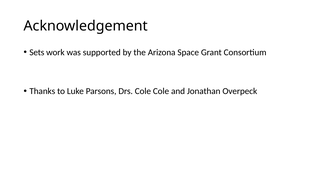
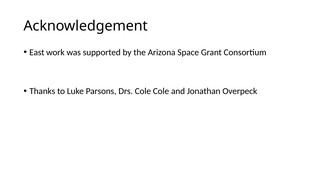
Sets: Sets -> East (37, 52)
